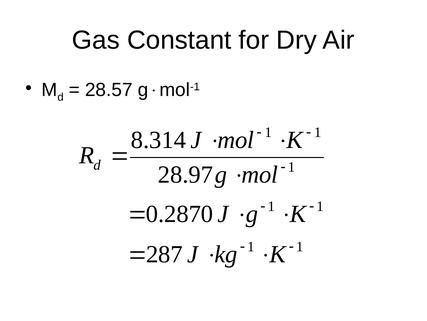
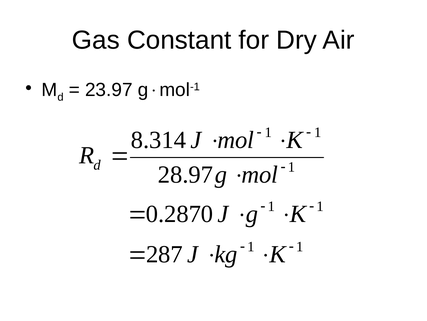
28.57: 28.57 -> 23.97 (109, 90)
